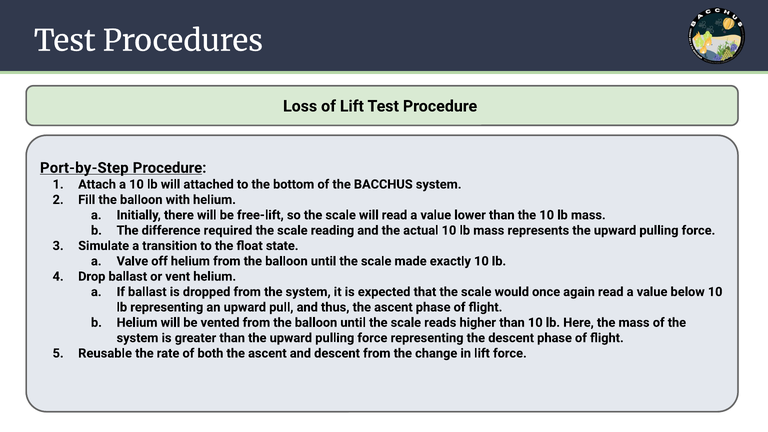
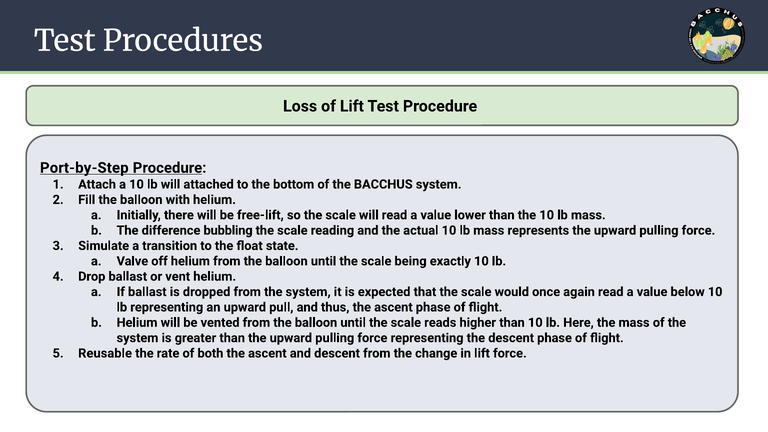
required: required -> bubbling (228, 230)
made: made -> being (411, 261)
